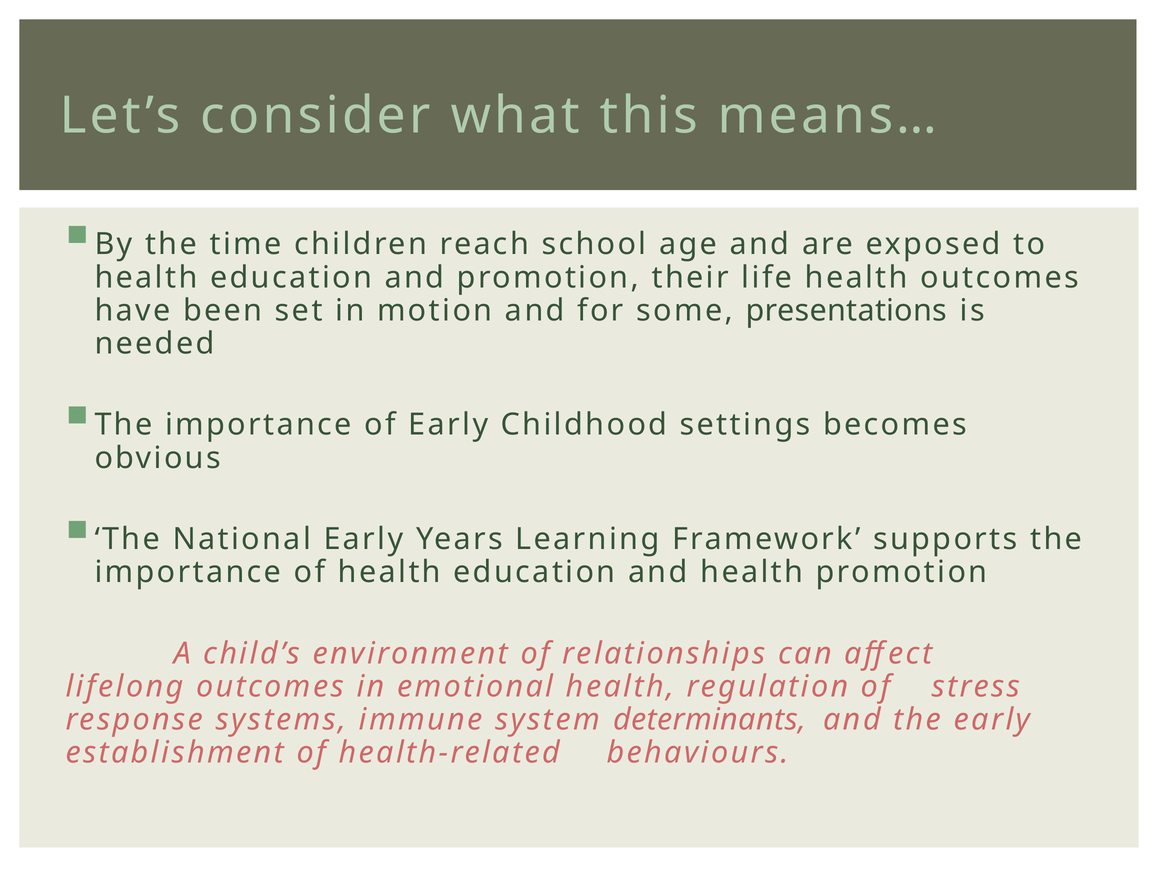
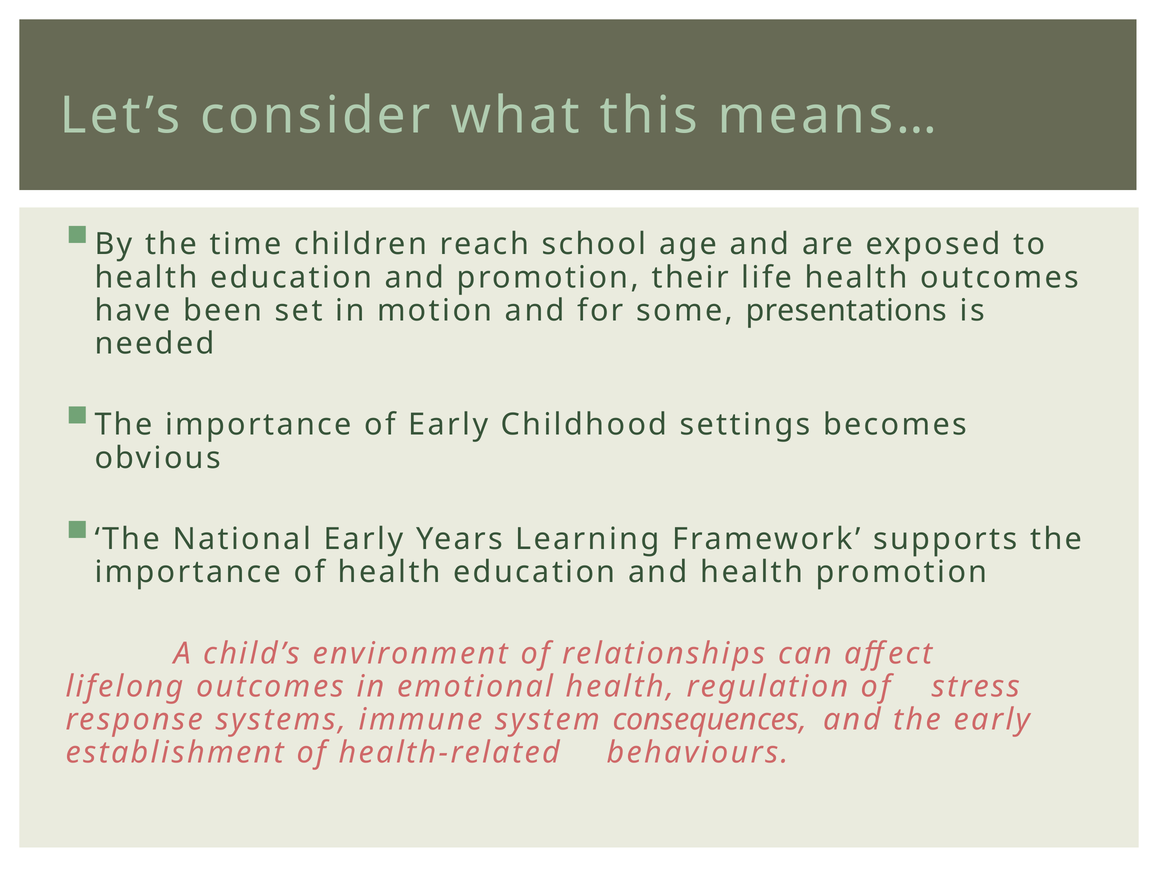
determinants: determinants -> consequences (710, 719)
